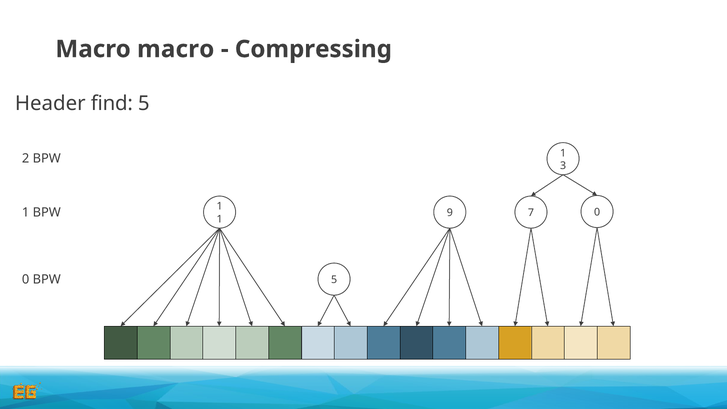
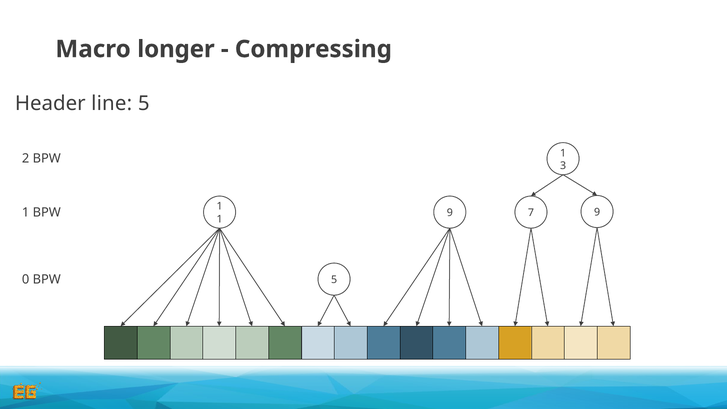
Macro macro: macro -> longer (176, 49)
find: find -> line (112, 104)
7 0: 0 -> 9 (597, 212)
